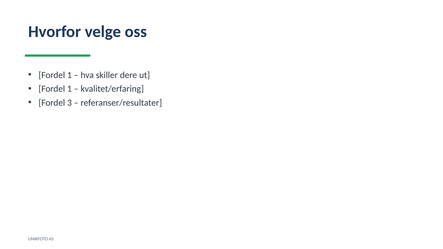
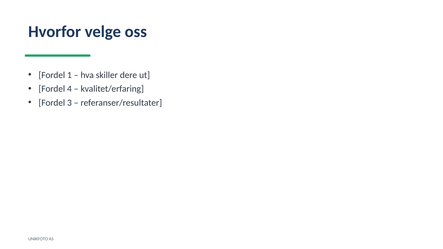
1: 1 -> 4 (69, 89)
